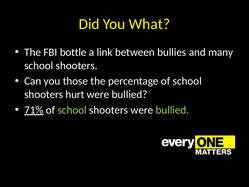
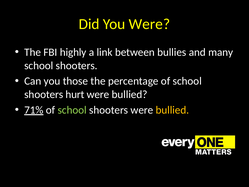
You What: What -> Were (149, 24)
bottle: bottle -> highly (73, 52)
bullied colour: light green -> yellow (172, 110)
